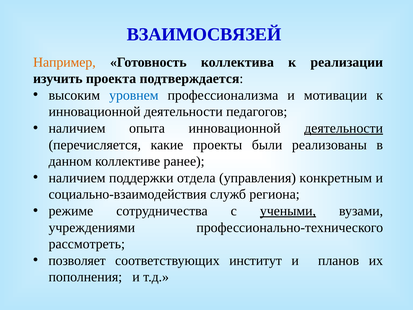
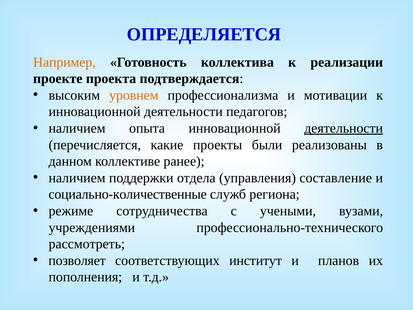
ВЗАИМОСВЯЗЕЙ: ВЗАИМОСВЯЗЕЙ -> ОПРЕДЕЛЯЕТСЯ (204, 34)
изучить: изучить -> проекте (58, 79)
уровнем colour: blue -> orange (134, 95)
конкретным: конкретным -> составление (336, 178)
социально-взаимодействия: социально-взаимодействия -> социально-количественные (128, 194)
учеными underline: present -> none (288, 211)
